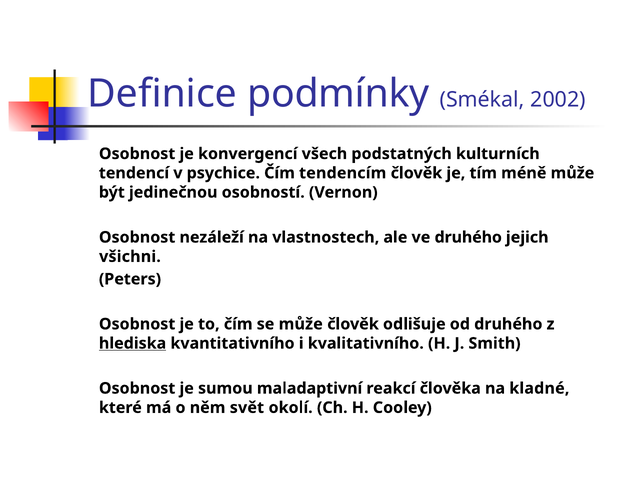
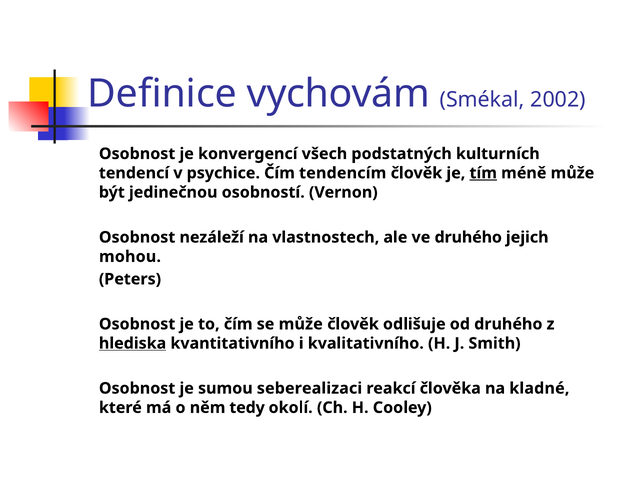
podmínky: podmínky -> vychovám (338, 94)
tím underline: none -> present (483, 173)
všichni: všichni -> mohou (130, 257)
maladaptivní: maladaptivní -> seberealizaci (310, 389)
svět: svět -> tedy (247, 408)
